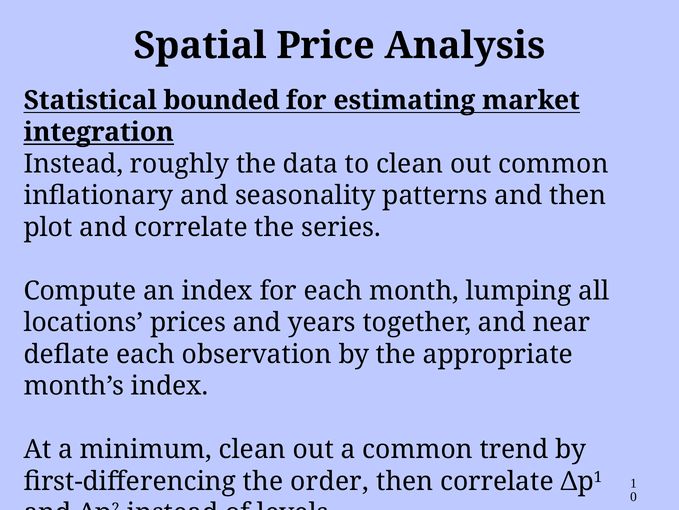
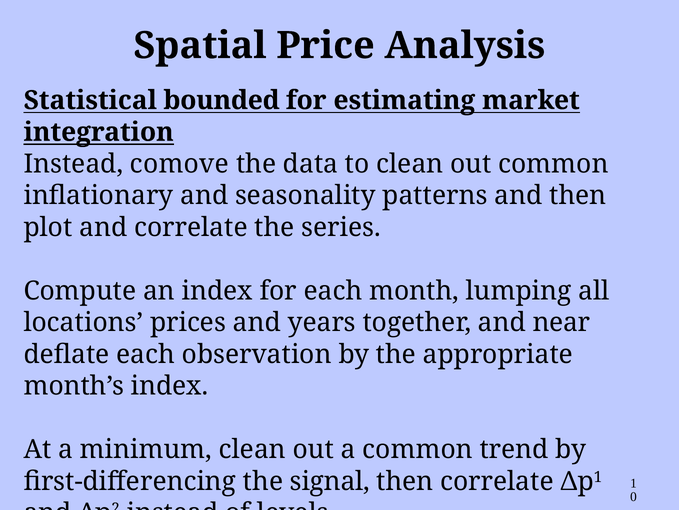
roughly: roughly -> comove (179, 164)
order: order -> signal (330, 481)
